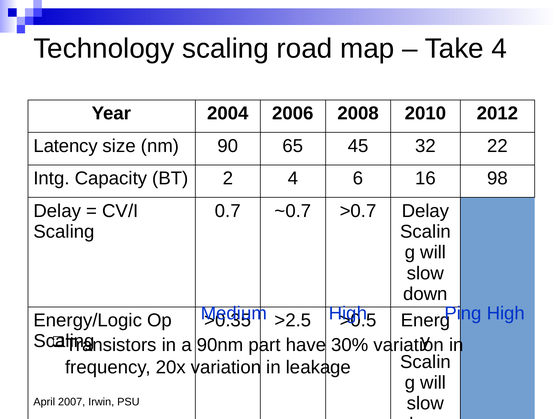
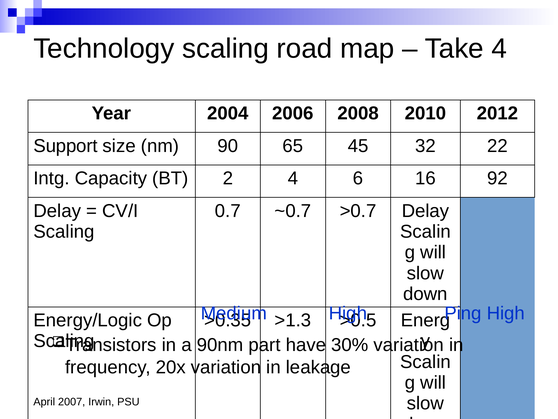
Latency: Latency -> Support (66, 146)
98: 98 -> 92 (498, 178)
>2.5: >2.5 -> >1.3 (293, 320)
